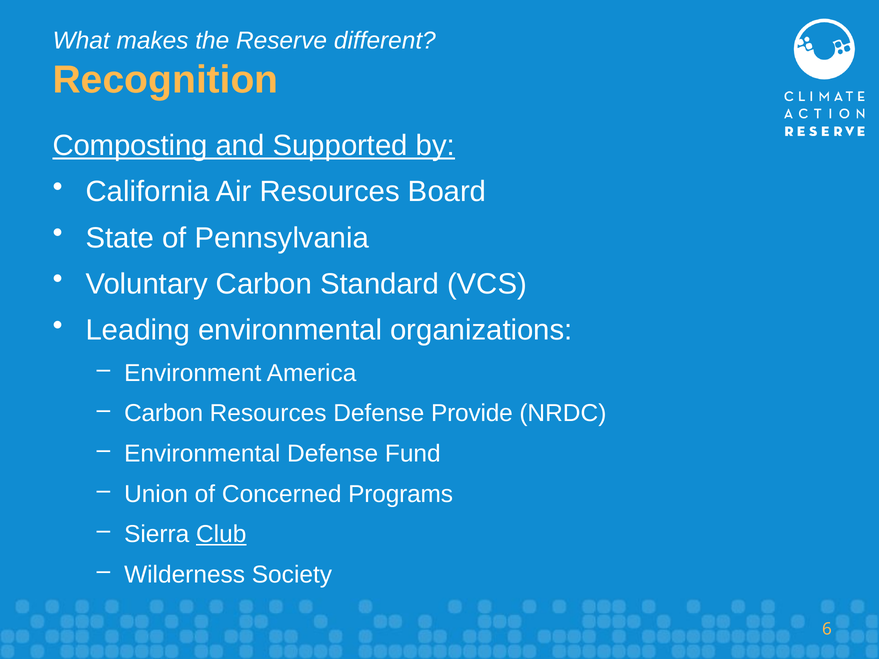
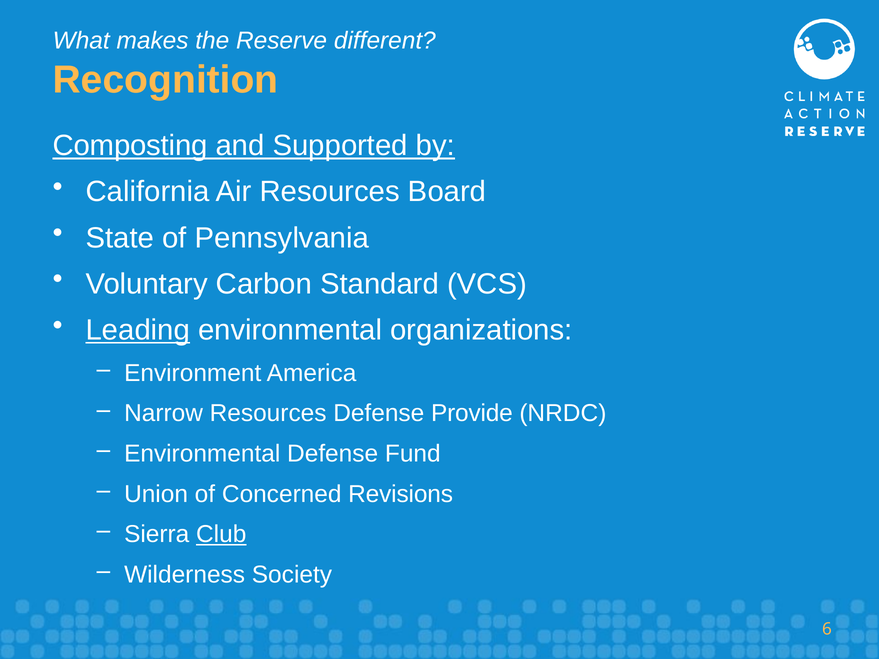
Leading underline: none -> present (138, 330)
Carbon: Carbon -> Narrow (164, 414)
Programs: Programs -> Revisions (401, 494)
